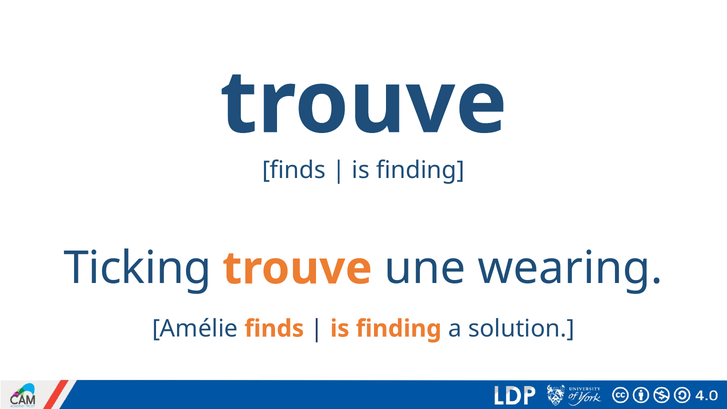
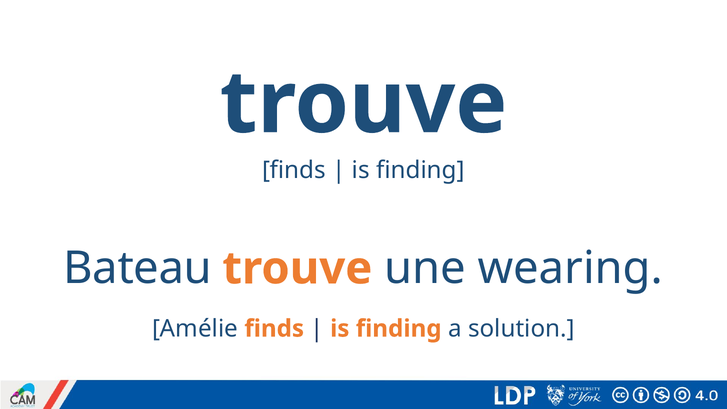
Ticking: Ticking -> Bateau (138, 268)
